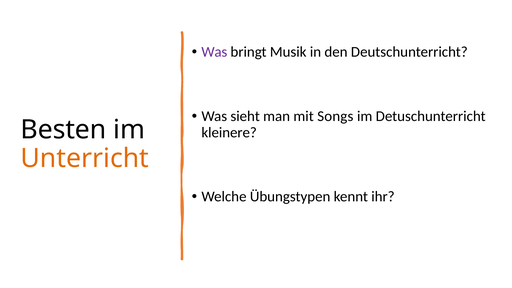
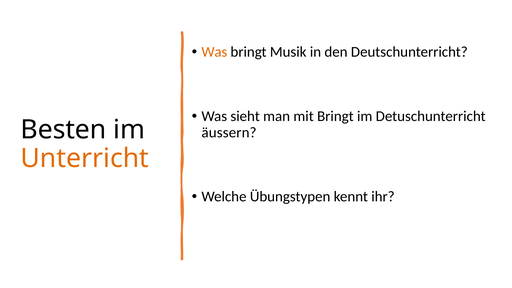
Was colour: purple -> orange (214, 52)
mit Songs: Songs -> Bringt (335, 116)
kleinere: kleinere -> äussern (229, 132)
